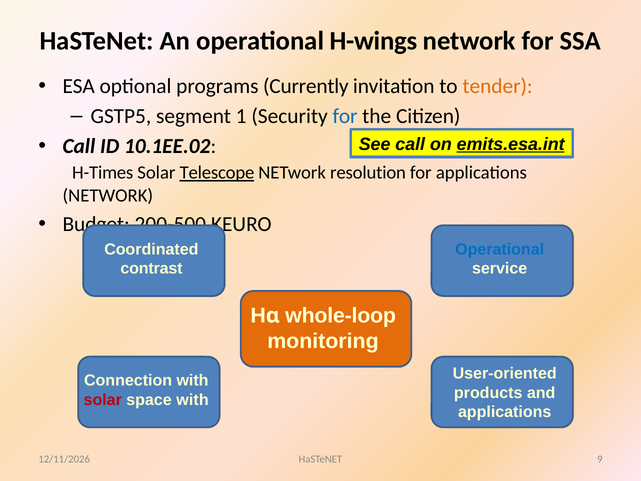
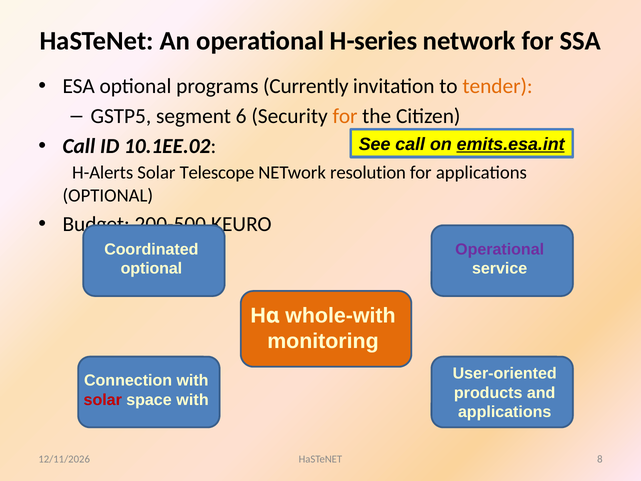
H-wings: H-wings -> H-series (374, 41)
1: 1 -> 6 (241, 116)
for colour: blue -> orange (345, 116)
H-Times: H-Times -> H-Alerts (103, 173)
Telescope underline: present -> none (217, 173)
NETWORK: NETWORK -> OPTIONAL (108, 196)
Operational colour: blue -> purple (500, 249)
contrast: contrast -> optional (151, 268)
whole-loop: whole-loop -> whole-with (341, 315)
9: 9 -> 8 (600, 459)
